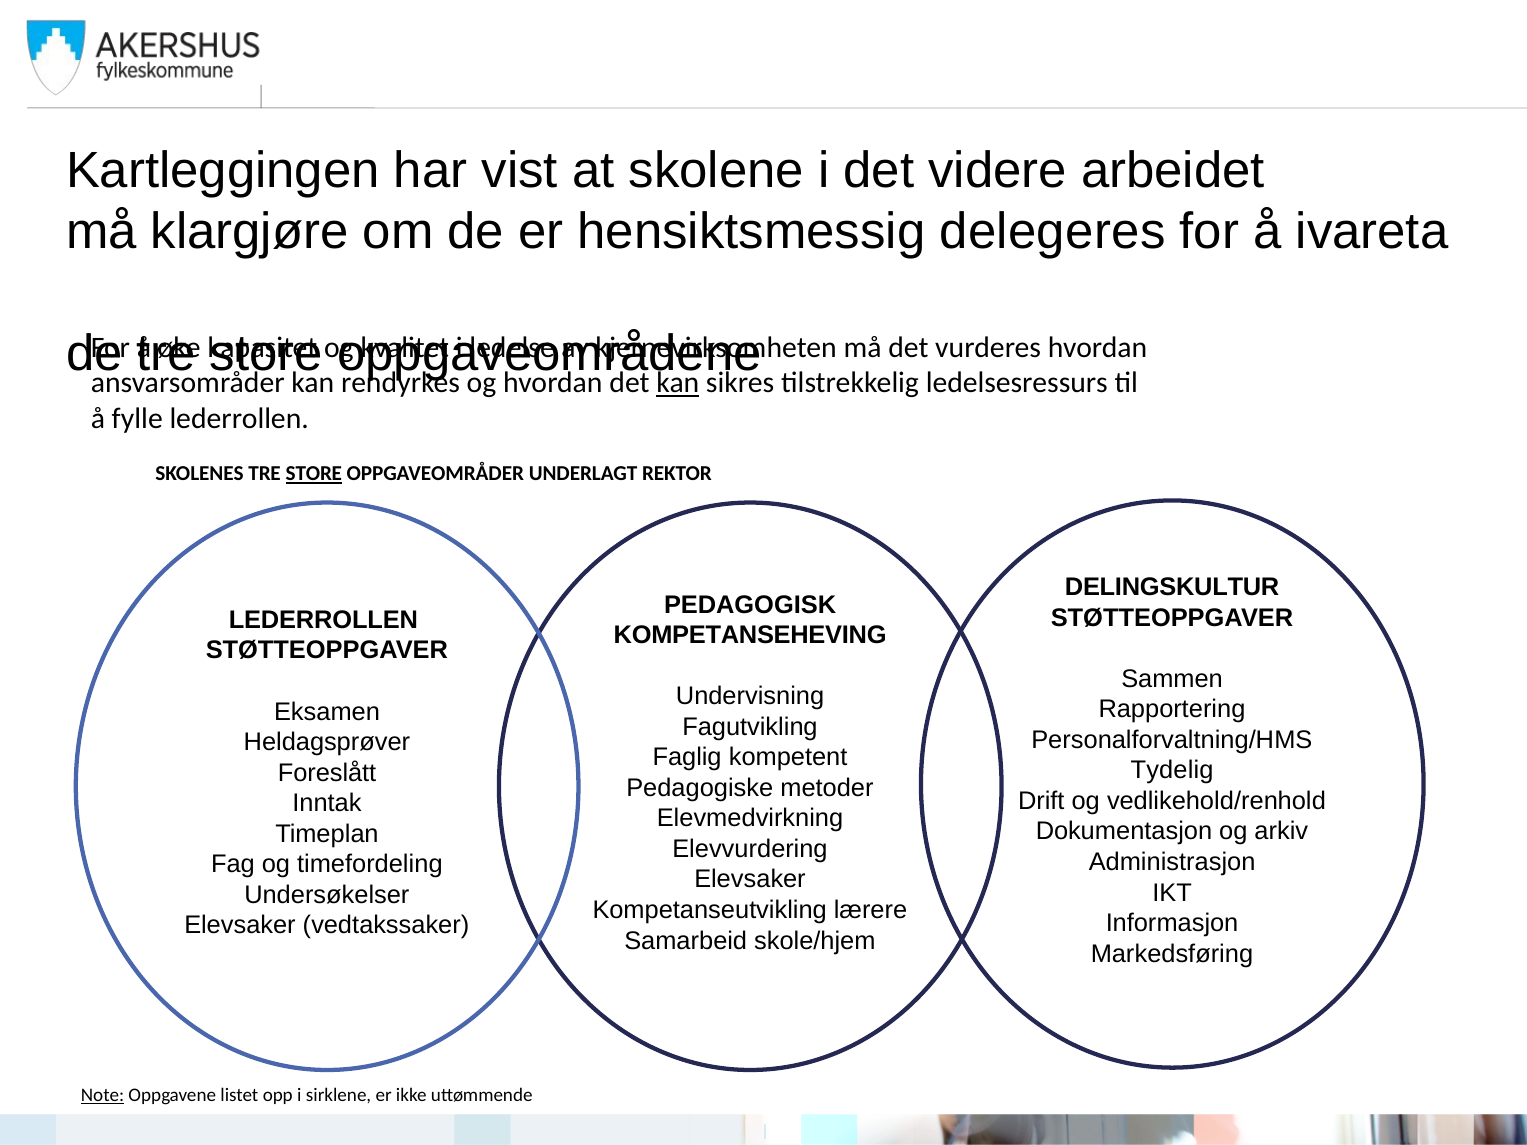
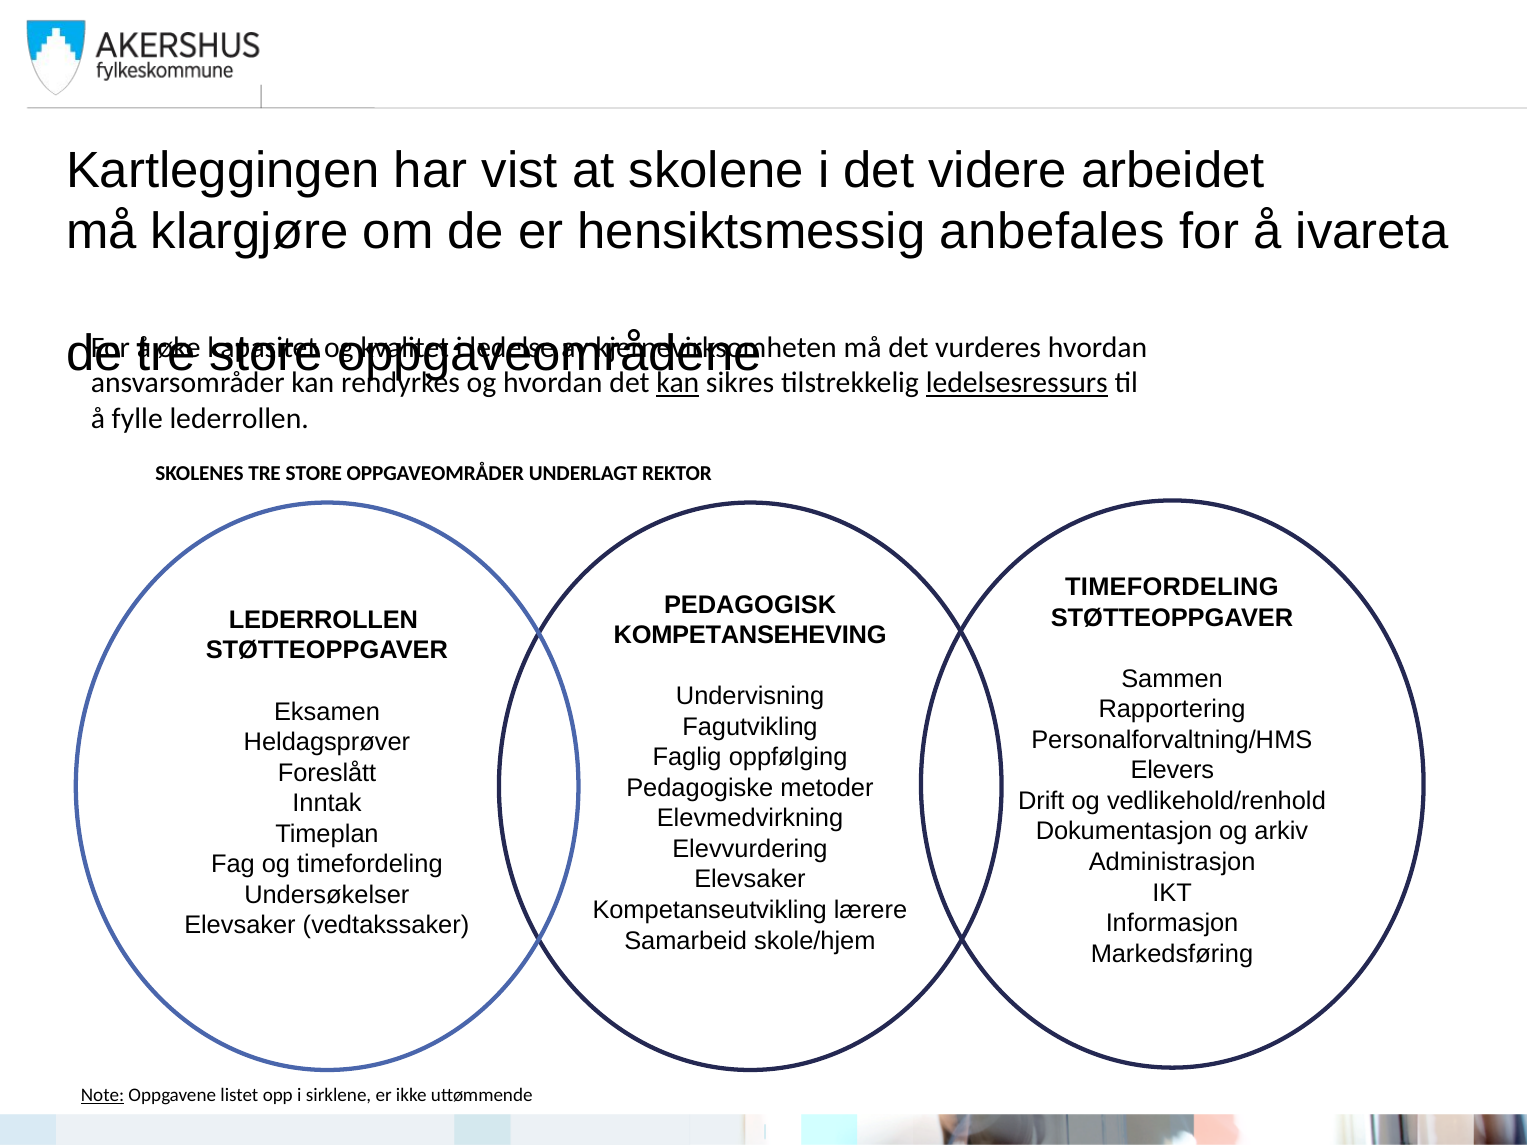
delegeres: delegeres -> anbefales (1052, 231)
ledelsesressurs underline: none -> present (1017, 383)
STORE underline: present -> none (314, 474)
DELINGSKULTUR: DELINGSKULTUR -> TIMEFORDELING (1172, 587)
kompetent: kompetent -> oppfølging (788, 758)
Tydelig: Tydelig -> Elevers (1172, 771)
